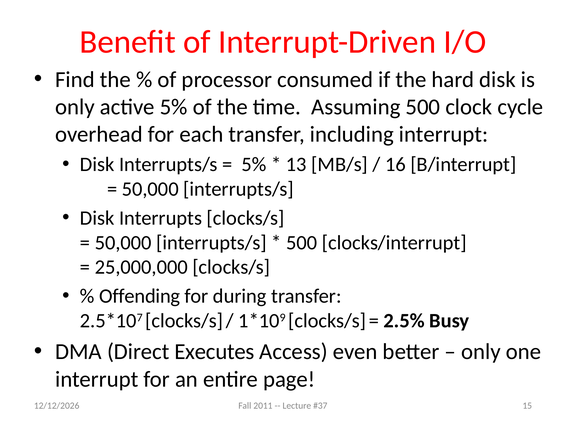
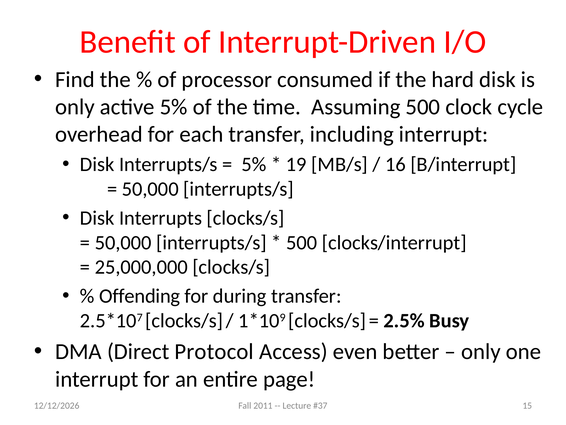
13: 13 -> 19 (296, 164)
Executes: Executes -> Protocol (214, 351)
